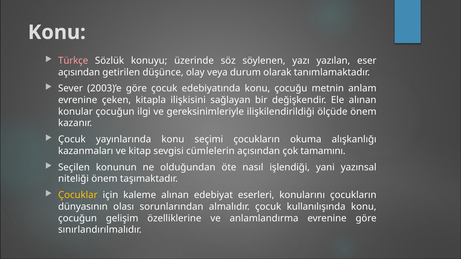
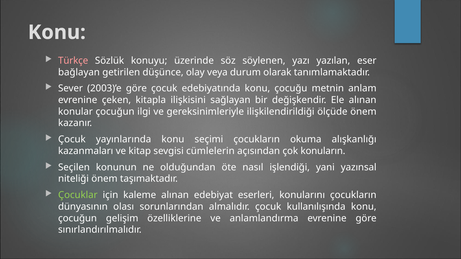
açısından: açısından -> bağlayan (79, 72)
tamamını: tamamını -> konuların (323, 151)
Çocuklar colour: yellow -> light green (78, 195)
